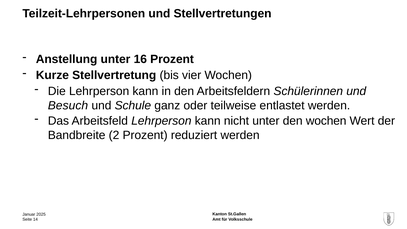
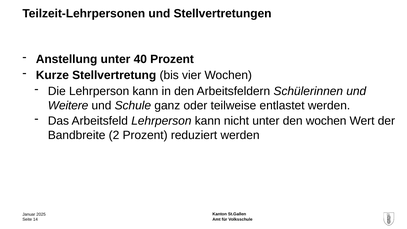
16: 16 -> 40 (140, 59)
Besuch: Besuch -> Weitere (68, 106)
